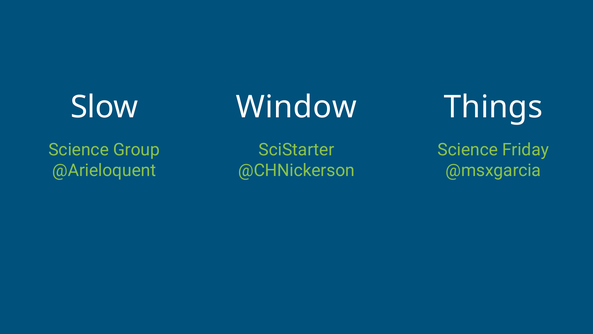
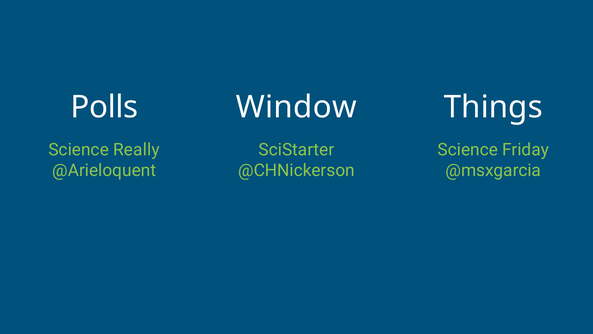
Slow: Slow -> Polls (104, 107)
Group: Group -> Really (136, 150)
